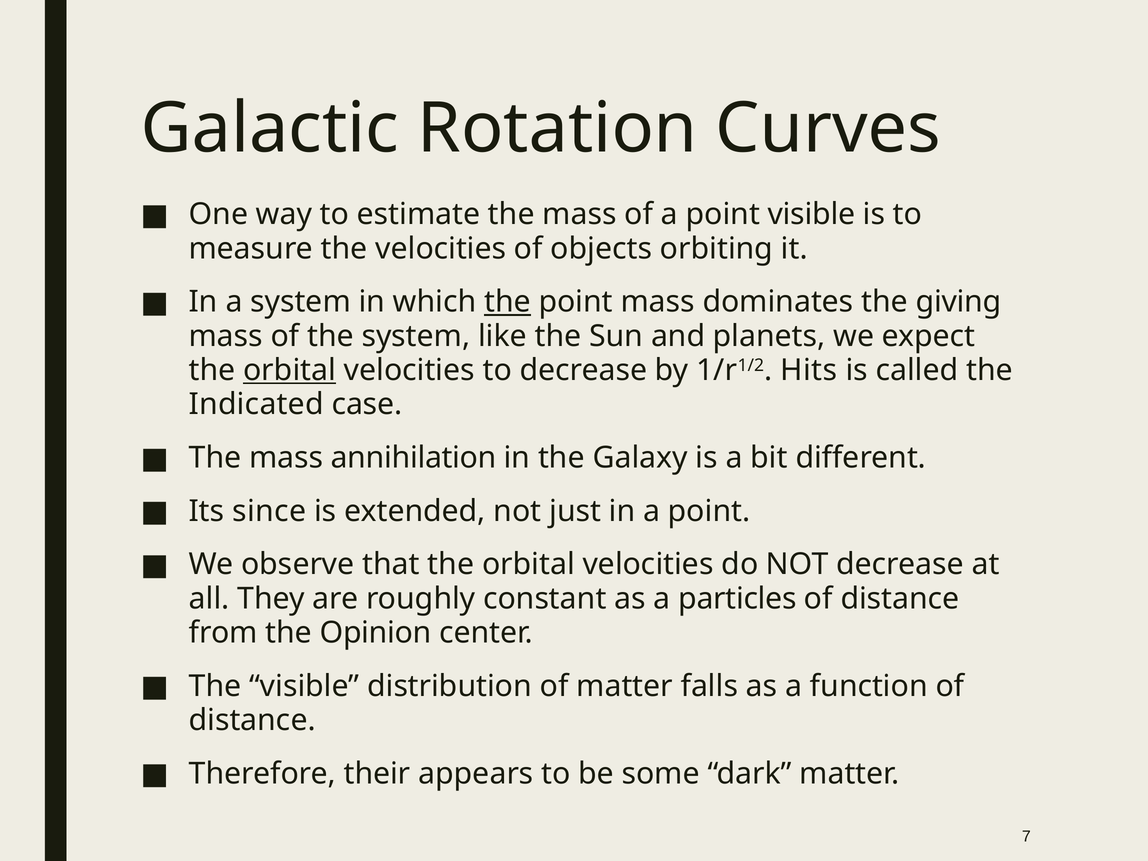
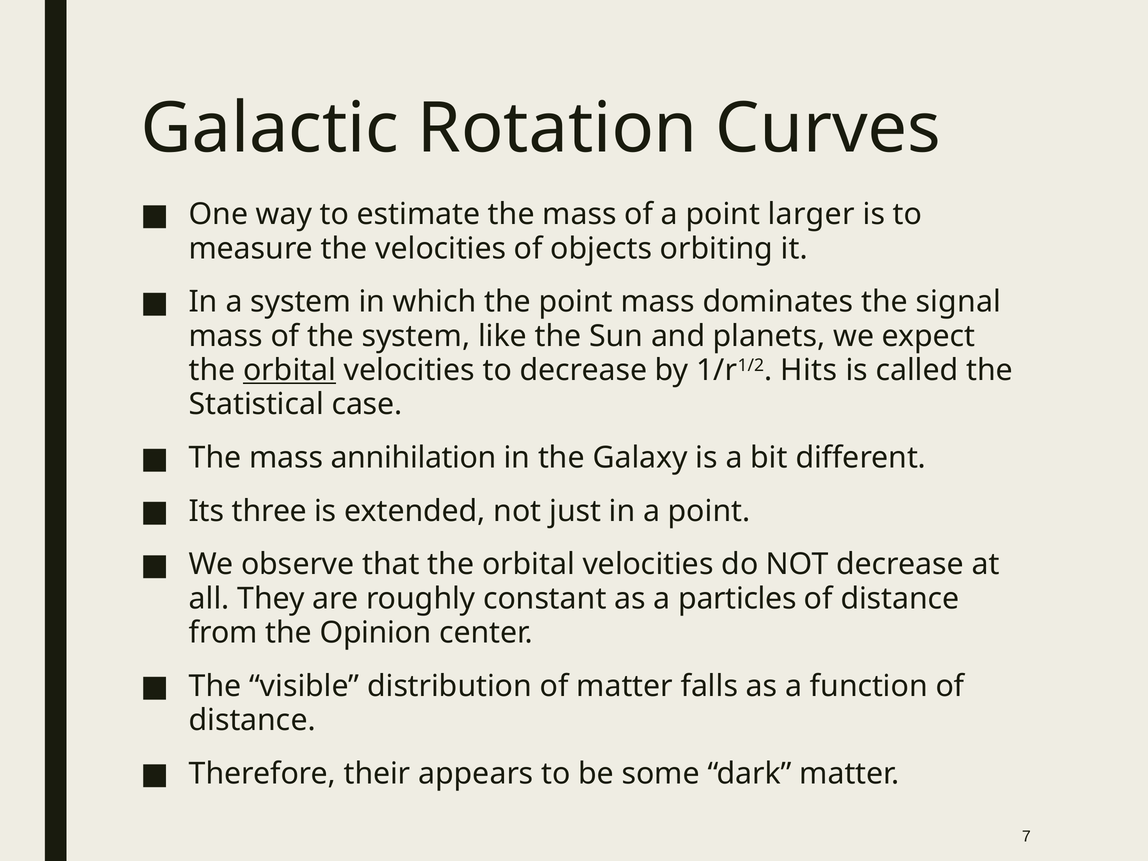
point visible: visible -> larger (811, 214)
the underline: present -> none (507, 302)
giving: giving -> signal (958, 302)
Indicated: Indicated -> Statistical (256, 404)
since: since -> three (270, 511)
